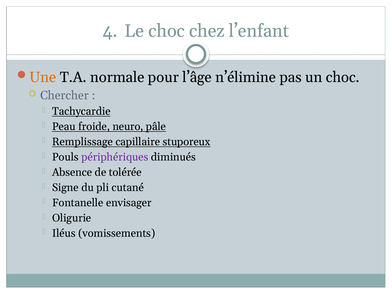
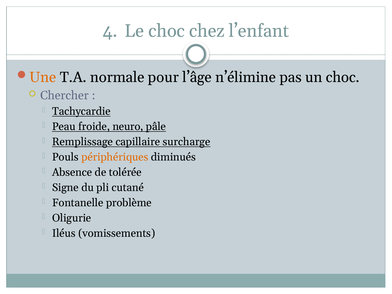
stuporeux: stuporeux -> surcharge (186, 142)
périphériques colour: purple -> orange (115, 157)
envisager: envisager -> problème (129, 203)
